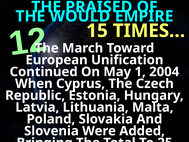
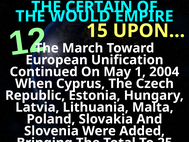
PRAISED: PRAISED -> CERTAIN (99, 7)
TIMES…: TIMES… -> UPON… (149, 31)
